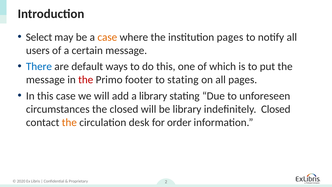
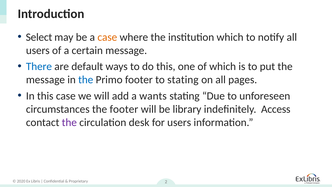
institution pages: pages -> which (230, 37)
the colour: red -> blue (86, 80)
a library: library -> wants (153, 96)
the closed: closed -> footer (124, 109)
indefinitely Closed: Closed -> Access (276, 109)
the colour: orange -> purple (69, 122)
for order: order -> users (179, 122)
